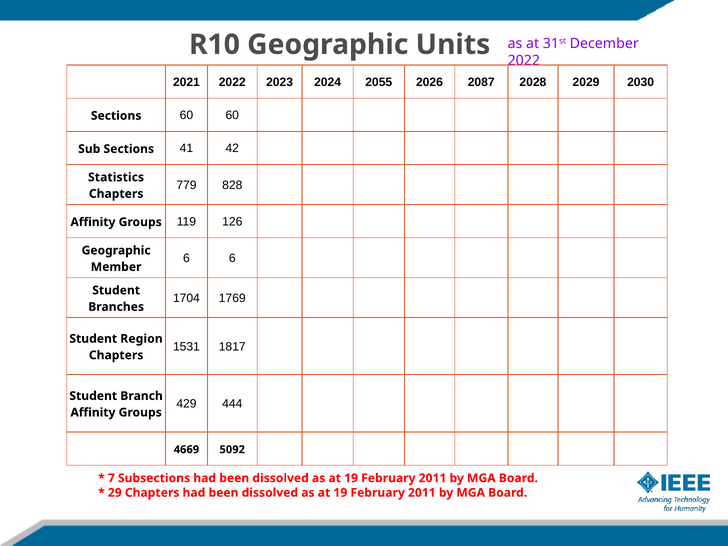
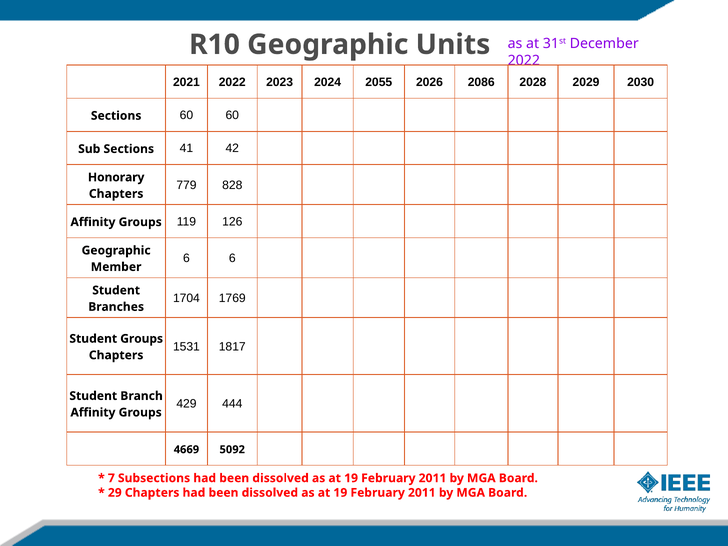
2087: 2087 -> 2086 (481, 82)
Statistics: Statistics -> Honorary (116, 177)
Student Region: Region -> Groups (142, 339)
